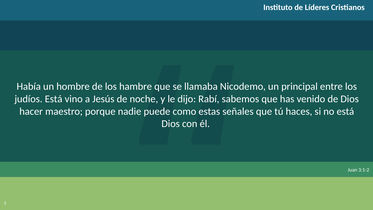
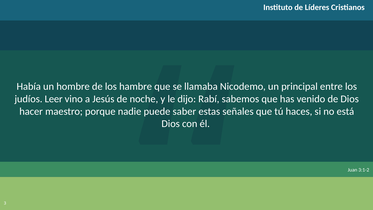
judíos Está: Está -> Leer (54, 99)
como: como -> saber (184, 111)
